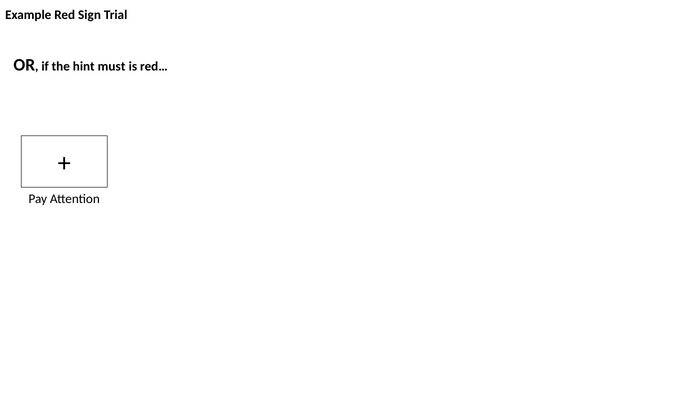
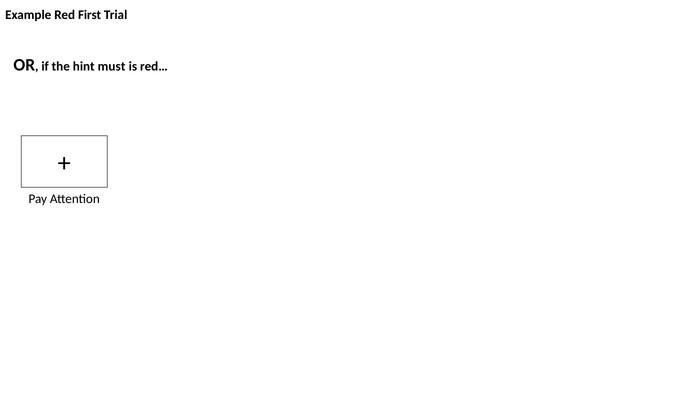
Sign: Sign -> First (90, 15)
